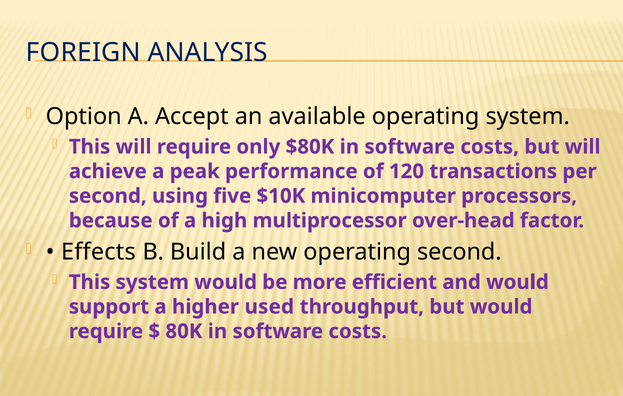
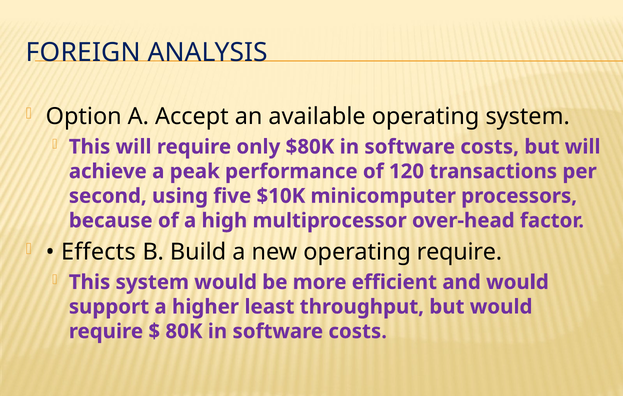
operating second: second -> require (459, 252)
used: used -> least (269, 306)
